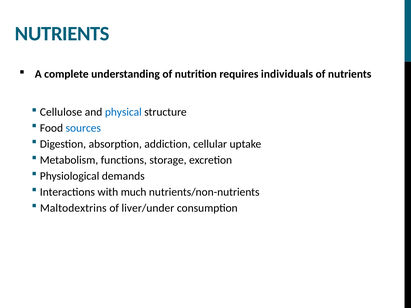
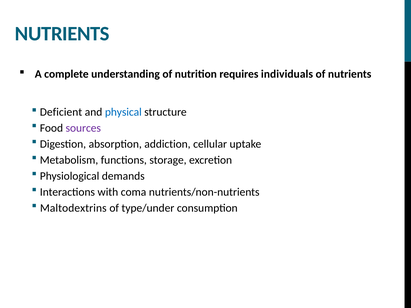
Cellulose: Cellulose -> Deficient (61, 112)
sources colour: blue -> purple (83, 128)
much: much -> coma (134, 192)
liver/under: liver/under -> type/under (148, 208)
